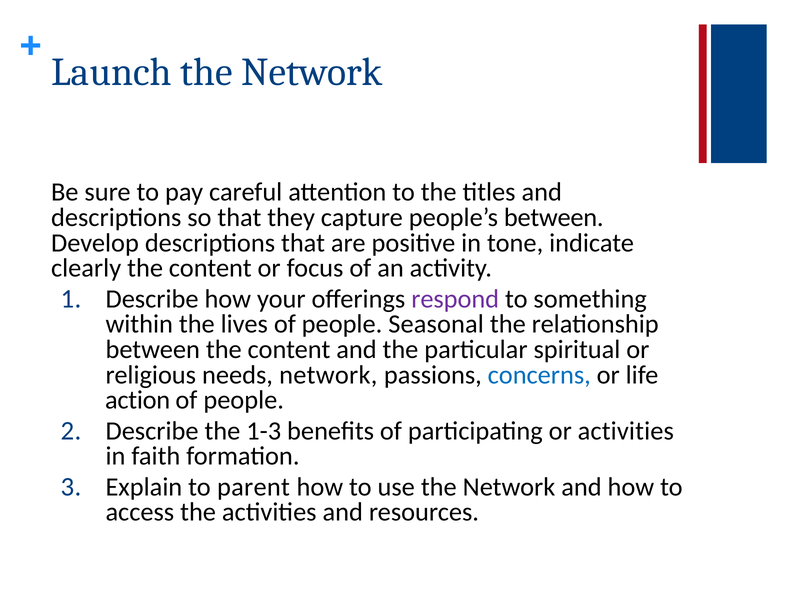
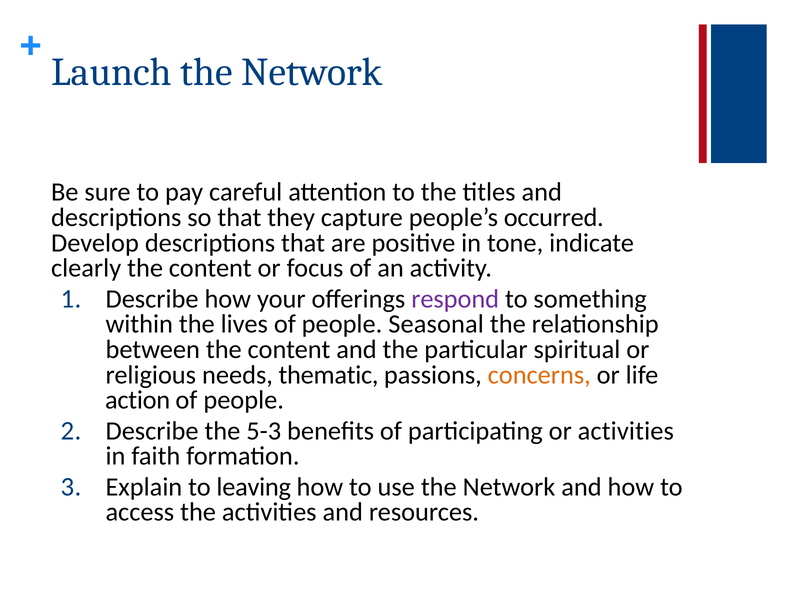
people’s between: between -> occurred (554, 218)
needs network: network -> thematic (329, 375)
concerns colour: blue -> orange (539, 375)
1-3: 1-3 -> 5-3 (264, 431)
parent: parent -> leaving (254, 487)
